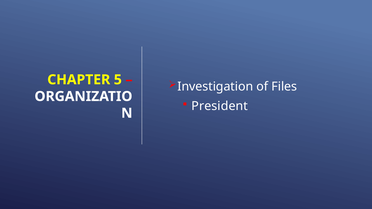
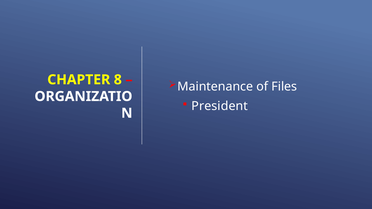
5: 5 -> 8 (118, 80)
Investigation: Investigation -> Maintenance (215, 87)
